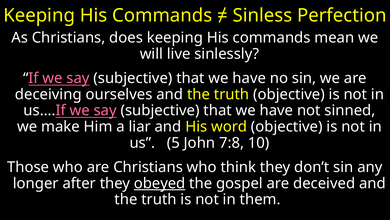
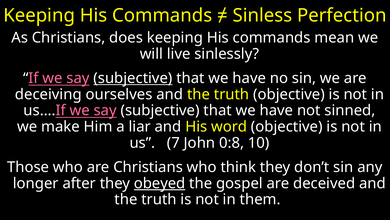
subjective underline: none -> present (133, 78)
5: 5 -> 7 (173, 142)
7:8: 7:8 -> 0:8 (232, 142)
